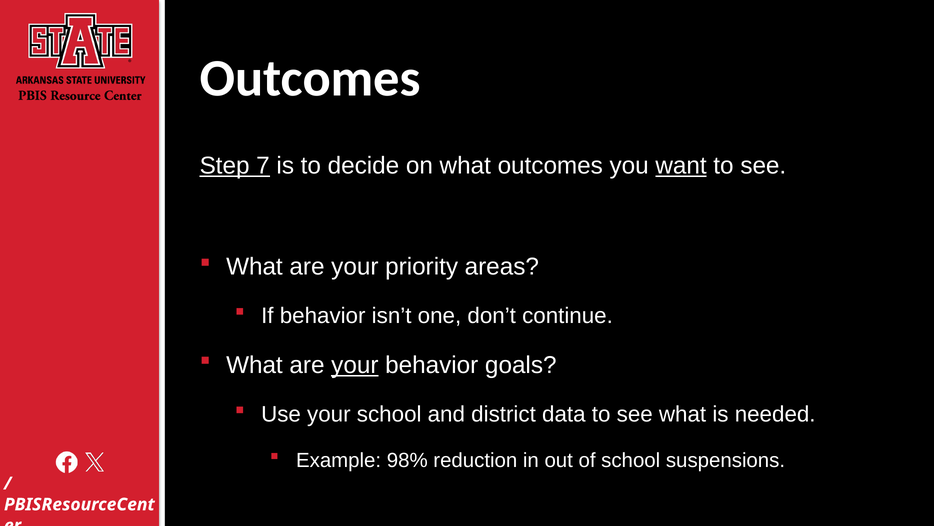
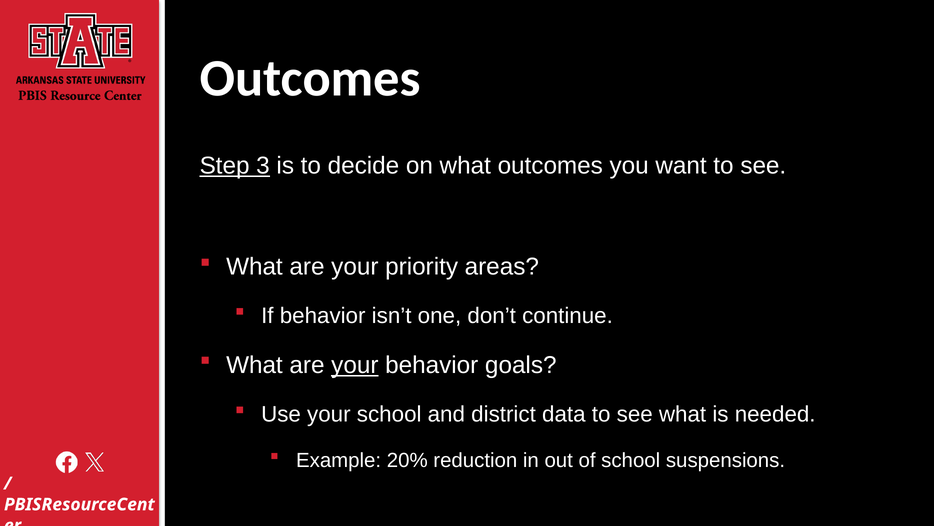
7: 7 -> 3 (263, 165)
want underline: present -> none (681, 165)
98%: 98% -> 20% (407, 460)
